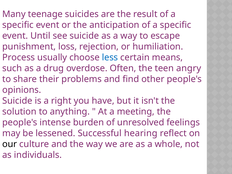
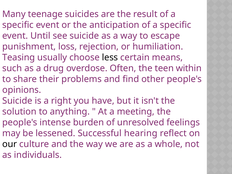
Process: Process -> Teasing (19, 58)
less colour: blue -> black (110, 58)
angry: angry -> within (189, 68)
